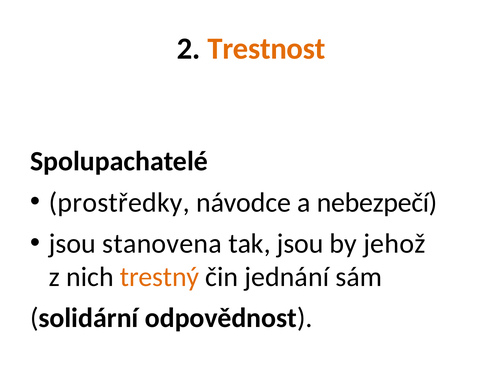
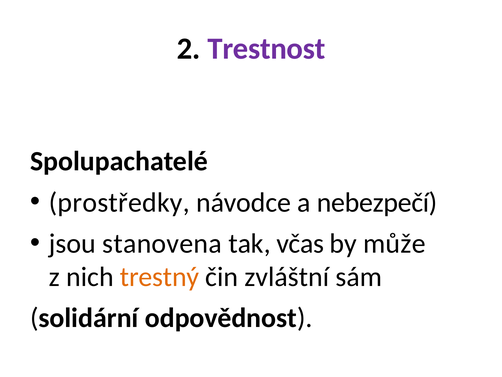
Trestnost colour: orange -> purple (266, 49)
tak jsou: jsou -> včas (300, 243)
jehož: jehož -> může (394, 243)
jednání: jednání -> zvláštní (287, 277)
